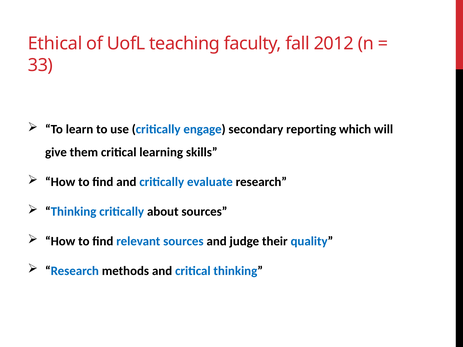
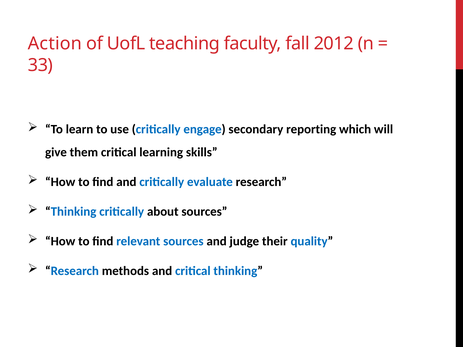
Ethical: Ethical -> Action (55, 44)
